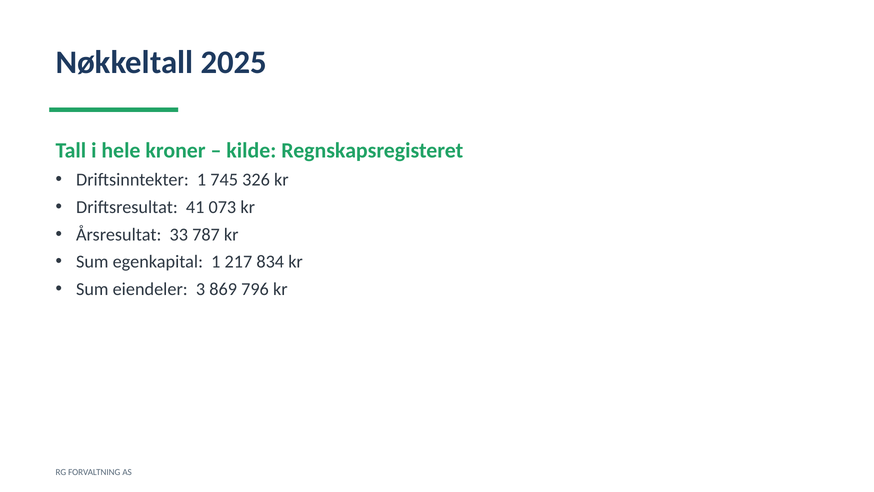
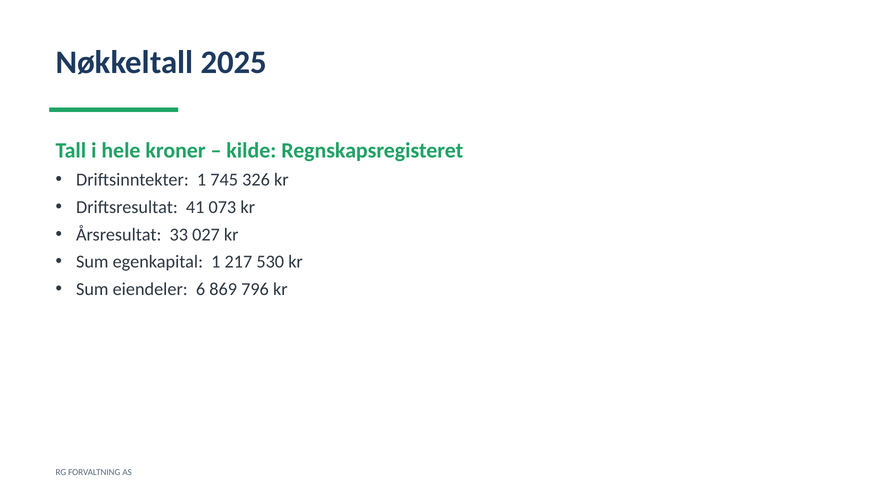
787: 787 -> 027 (206, 234)
834: 834 -> 530 (270, 262)
3: 3 -> 6 (201, 289)
